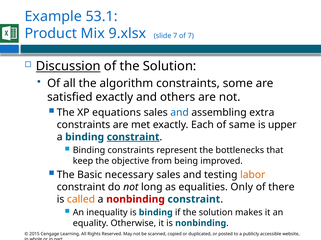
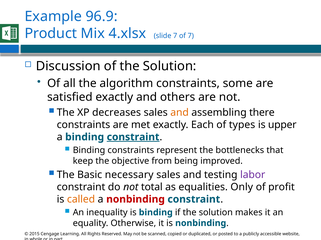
53.1: 53.1 -> 96.9 (102, 16)
9.xlsx: 9.xlsx -> 4.xlsx (127, 34)
Discussion underline: present -> none (68, 66)
equations: equations -> decreases (117, 113)
and colour: blue -> orange (180, 113)
extra: extra -> there (262, 113)
same: same -> types (242, 125)
labor colour: orange -> purple (253, 175)
long: long -> total (152, 188)
there: there -> profit (281, 188)
